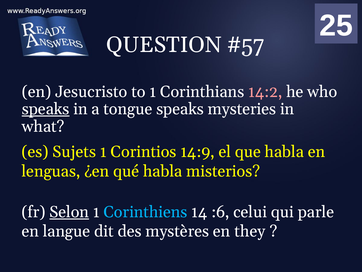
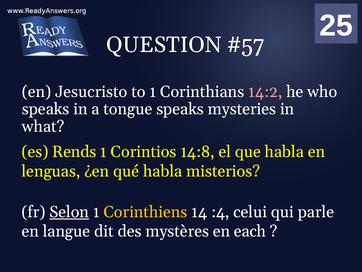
speaks underline: present -> none (46, 109)
Sujets: Sujets -> Rends (74, 152)
14:9: 14:9 -> 14:8 (198, 152)
Corinthiens colour: light blue -> yellow (145, 212)
:6: :6 -> :4 (220, 212)
they: they -> each (250, 231)
